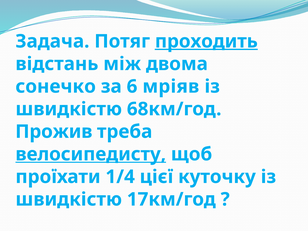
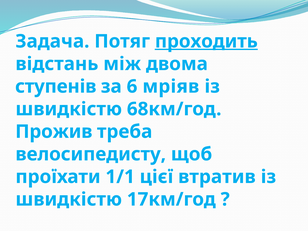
сонечко: сонечко -> ступенів (56, 86)
велосипедисту underline: present -> none (91, 154)
1/4: 1/4 -> 1/1 (120, 177)
куточку: куточку -> втратив (217, 177)
